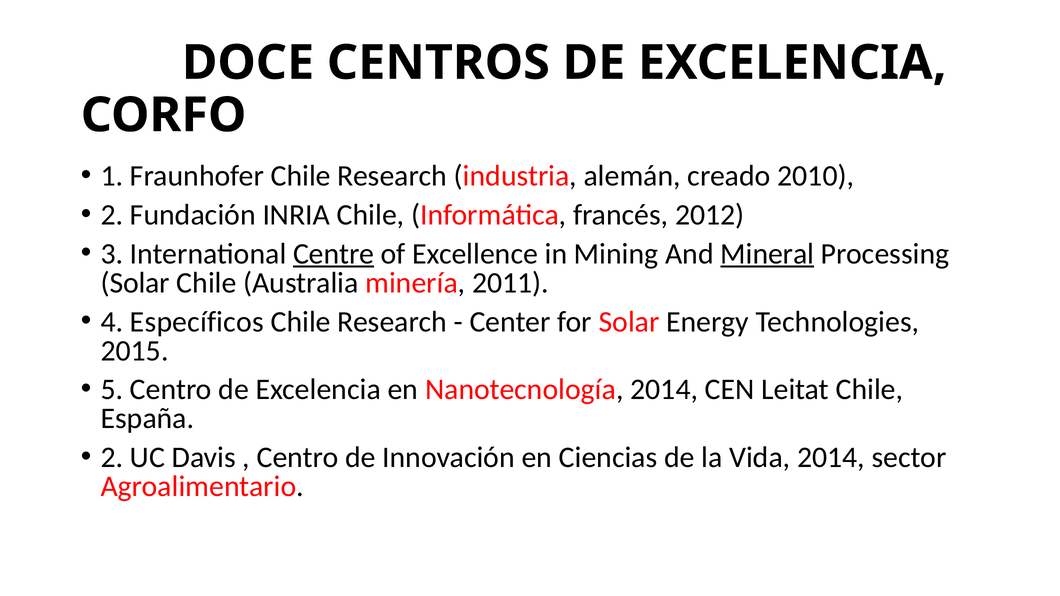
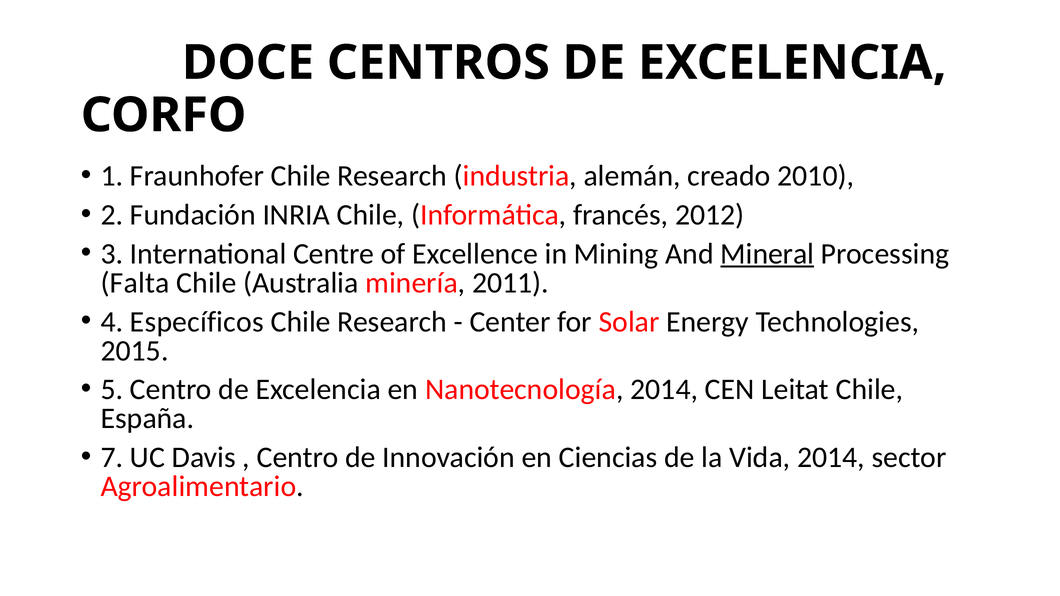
Centre underline: present -> none (334, 254)
Solar: Solar -> Falta (135, 283)
2: 2 -> 7 (112, 458)
